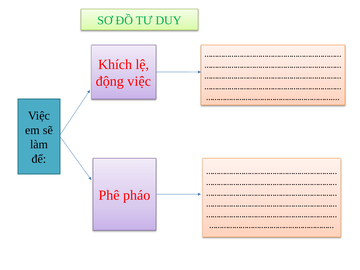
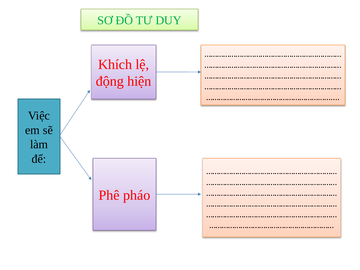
động việc: việc -> hiện (139, 81)
